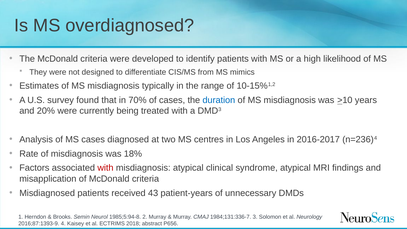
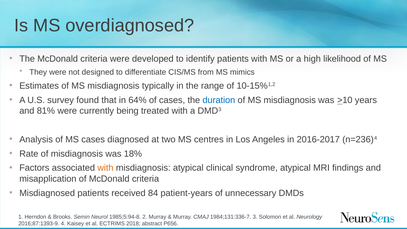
70%: 70% -> 64% (138, 100)
20%: 20% -> 81% (46, 111)
with colour: red -> orange (105, 168)
43: 43 -> 84 (153, 193)
